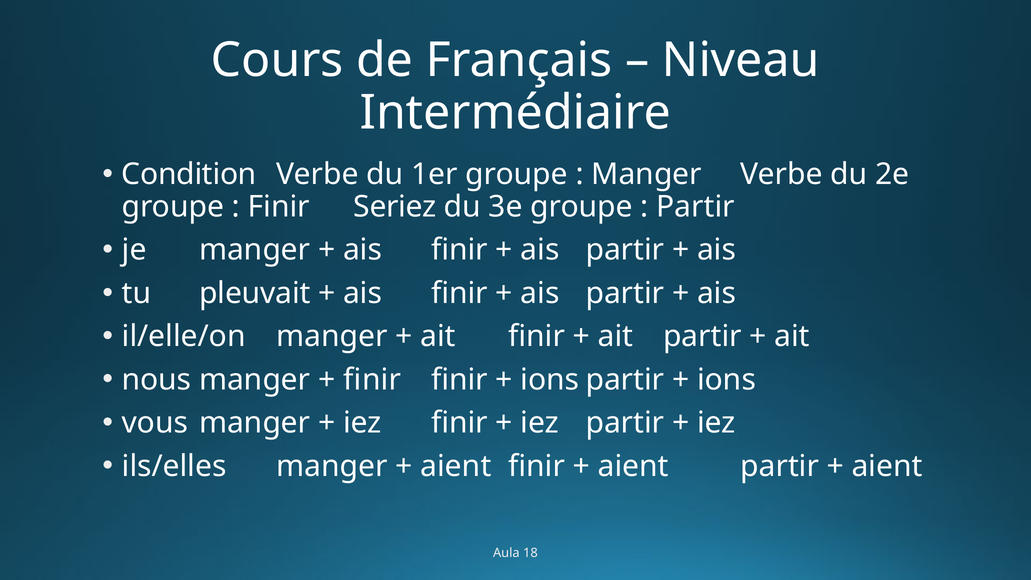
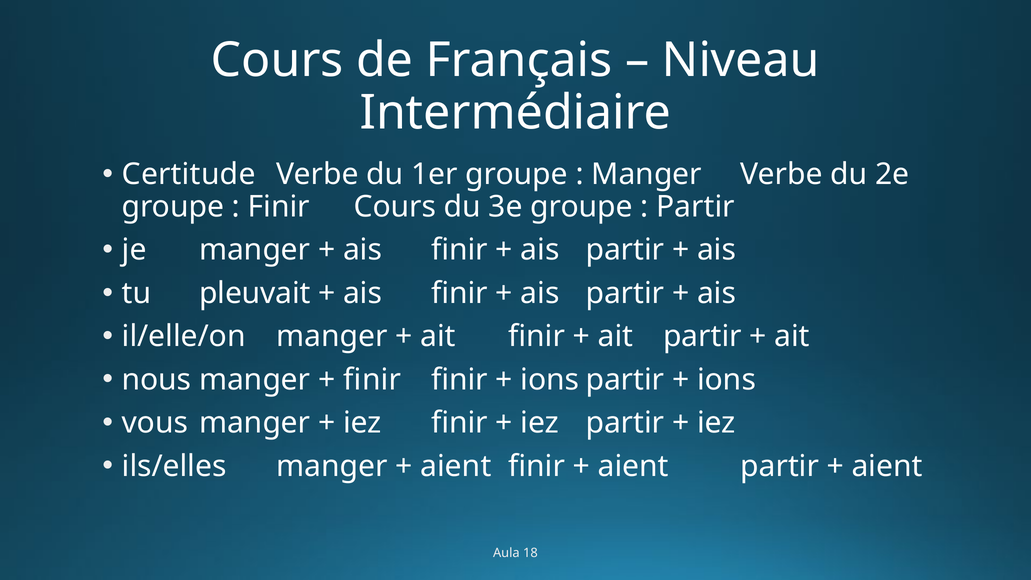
Condition: Condition -> Certitude (189, 174)
Finir Seriez: Seriez -> Cours (395, 207)
